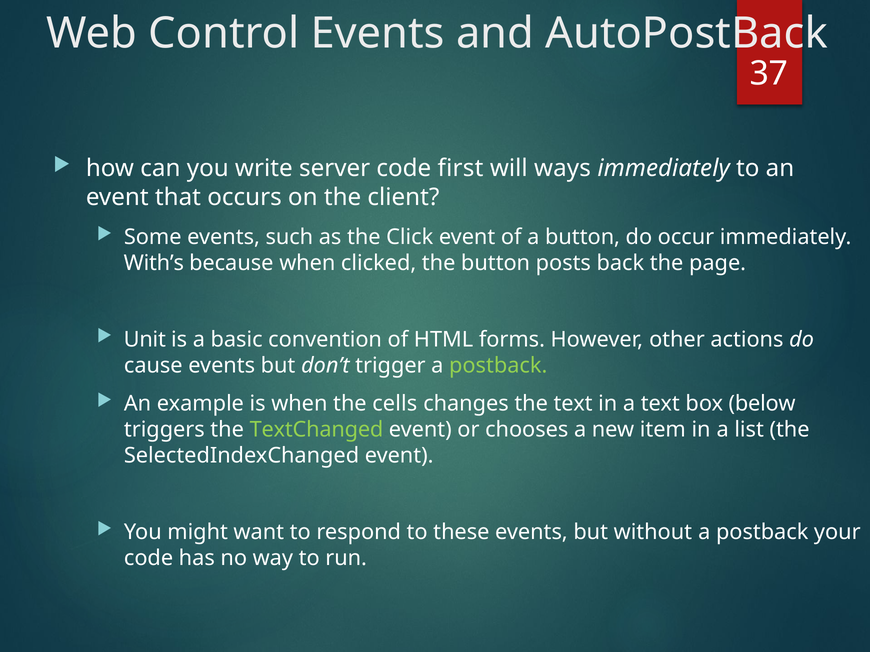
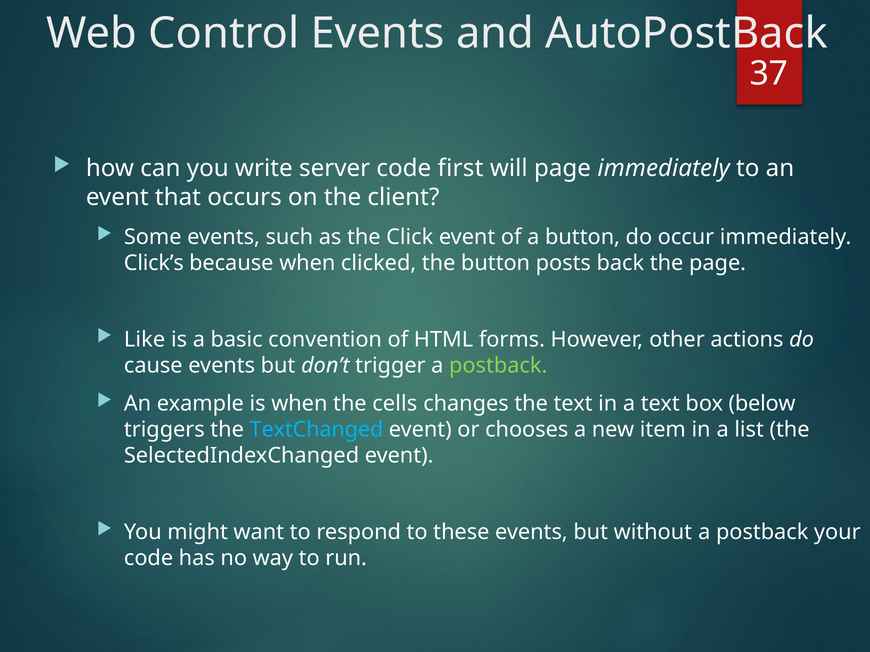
will ways: ways -> page (563, 169)
With’s: With’s -> Click’s (154, 263)
Unit: Unit -> Like (145, 340)
TextChanged colour: light green -> light blue (316, 430)
